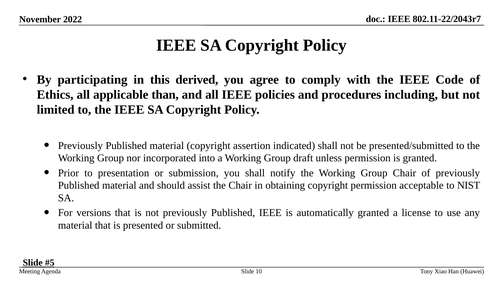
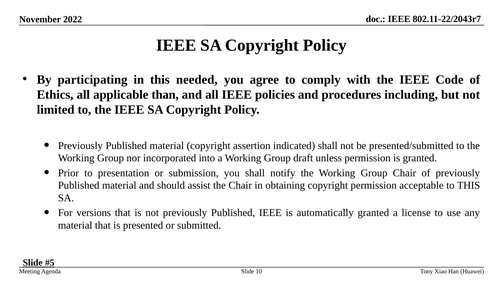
derived: derived -> needed (197, 79)
to NIST: NIST -> THIS (469, 185)
